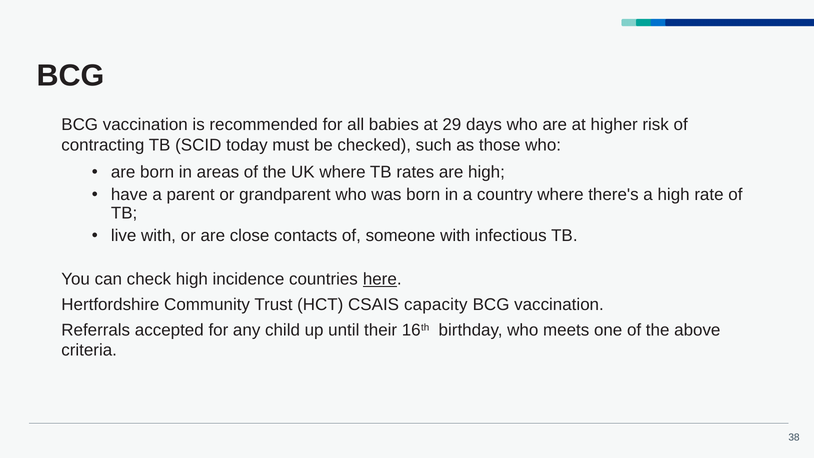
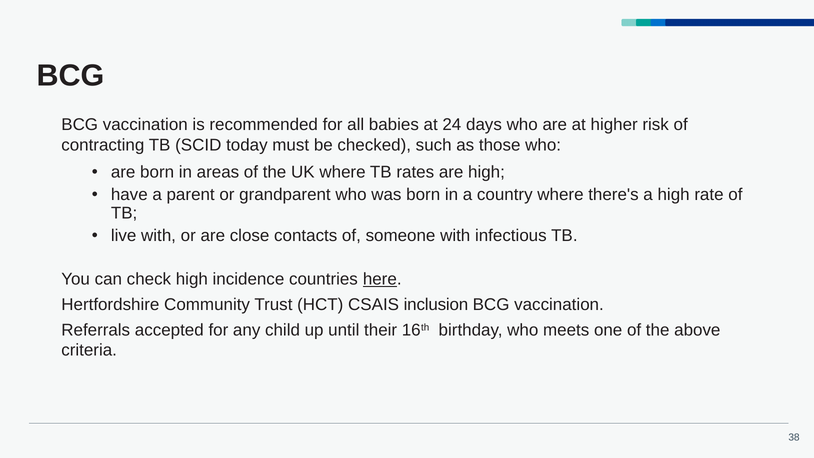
29: 29 -> 24 (452, 124)
capacity: capacity -> inclusion (436, 304)
